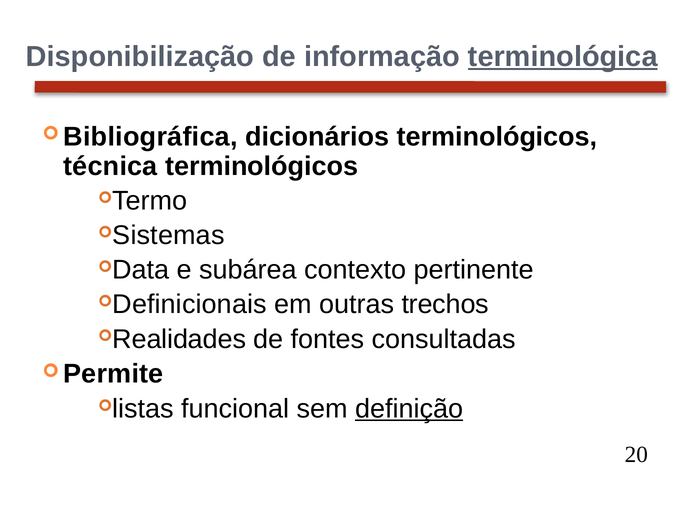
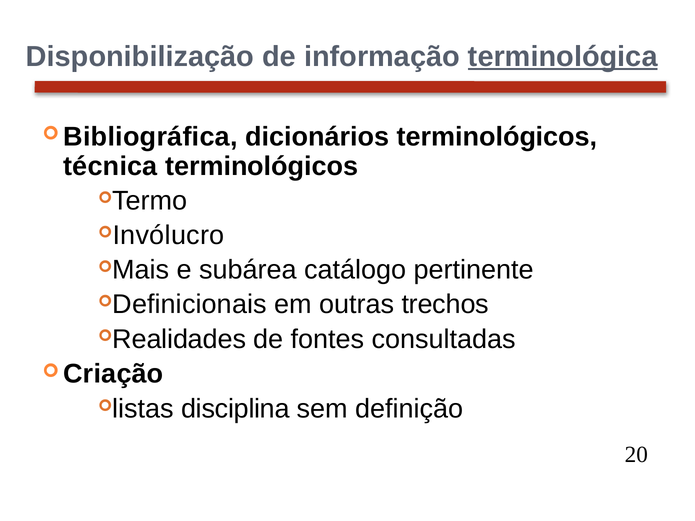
Sistemas: Sistemas -> Invólucro (169, 235)
Data: Data -> Mais (141, 270)
contexto: contexto -> catálogo (355, 270)
Permite: Permite -> Criação (113, 374)
funcional: funcional -> disciplina (235, 409)
definição underline: present -> none (409, 409)
